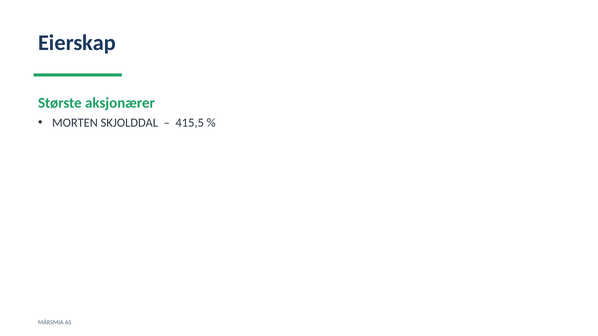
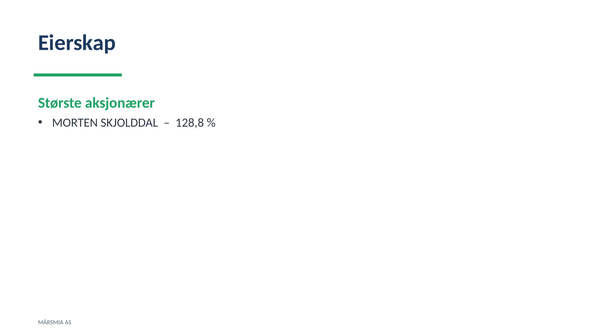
415,5: 415,5 -> 128,8 (190, 123)
